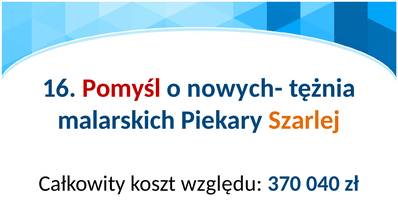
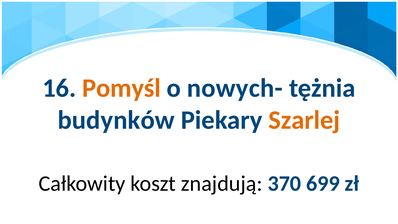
Pomyśl colour: red -> orange (122, 88)
malarskich: malarskich -> budynków (116, 120)
względu: względu -> znajdują (222, 183)
040: 040 -> 699 (323, 183)
